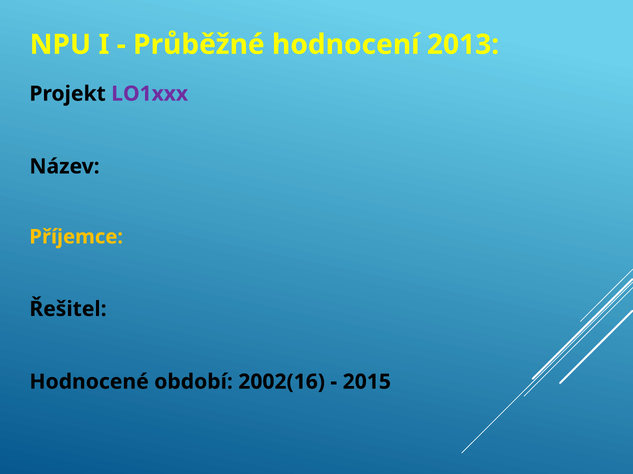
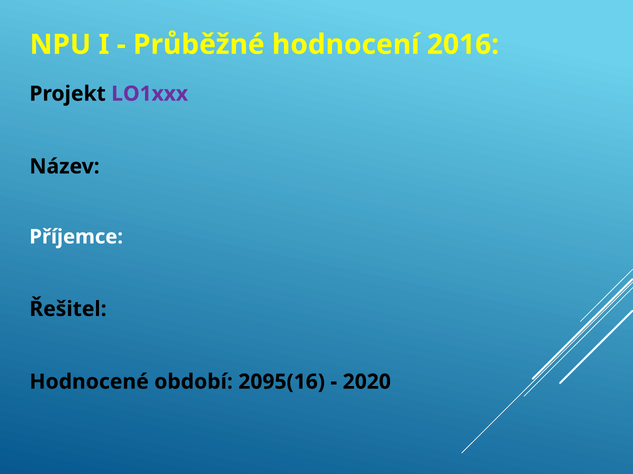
2013: 2013 -> 2016 (463, 45)
Příjemce colour: yellow -> white (76, 237)
2002(16: 2002(16 -> 2095(16 (282, 382)
2015: 2015 -> 2020 (367, 382)
